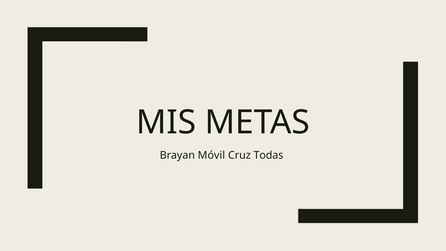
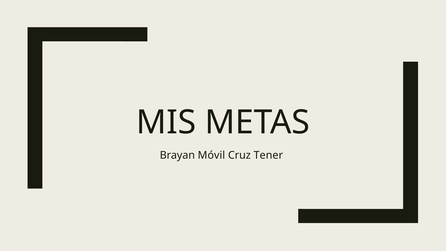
Todas: Todas -> Tener (268, 155)
